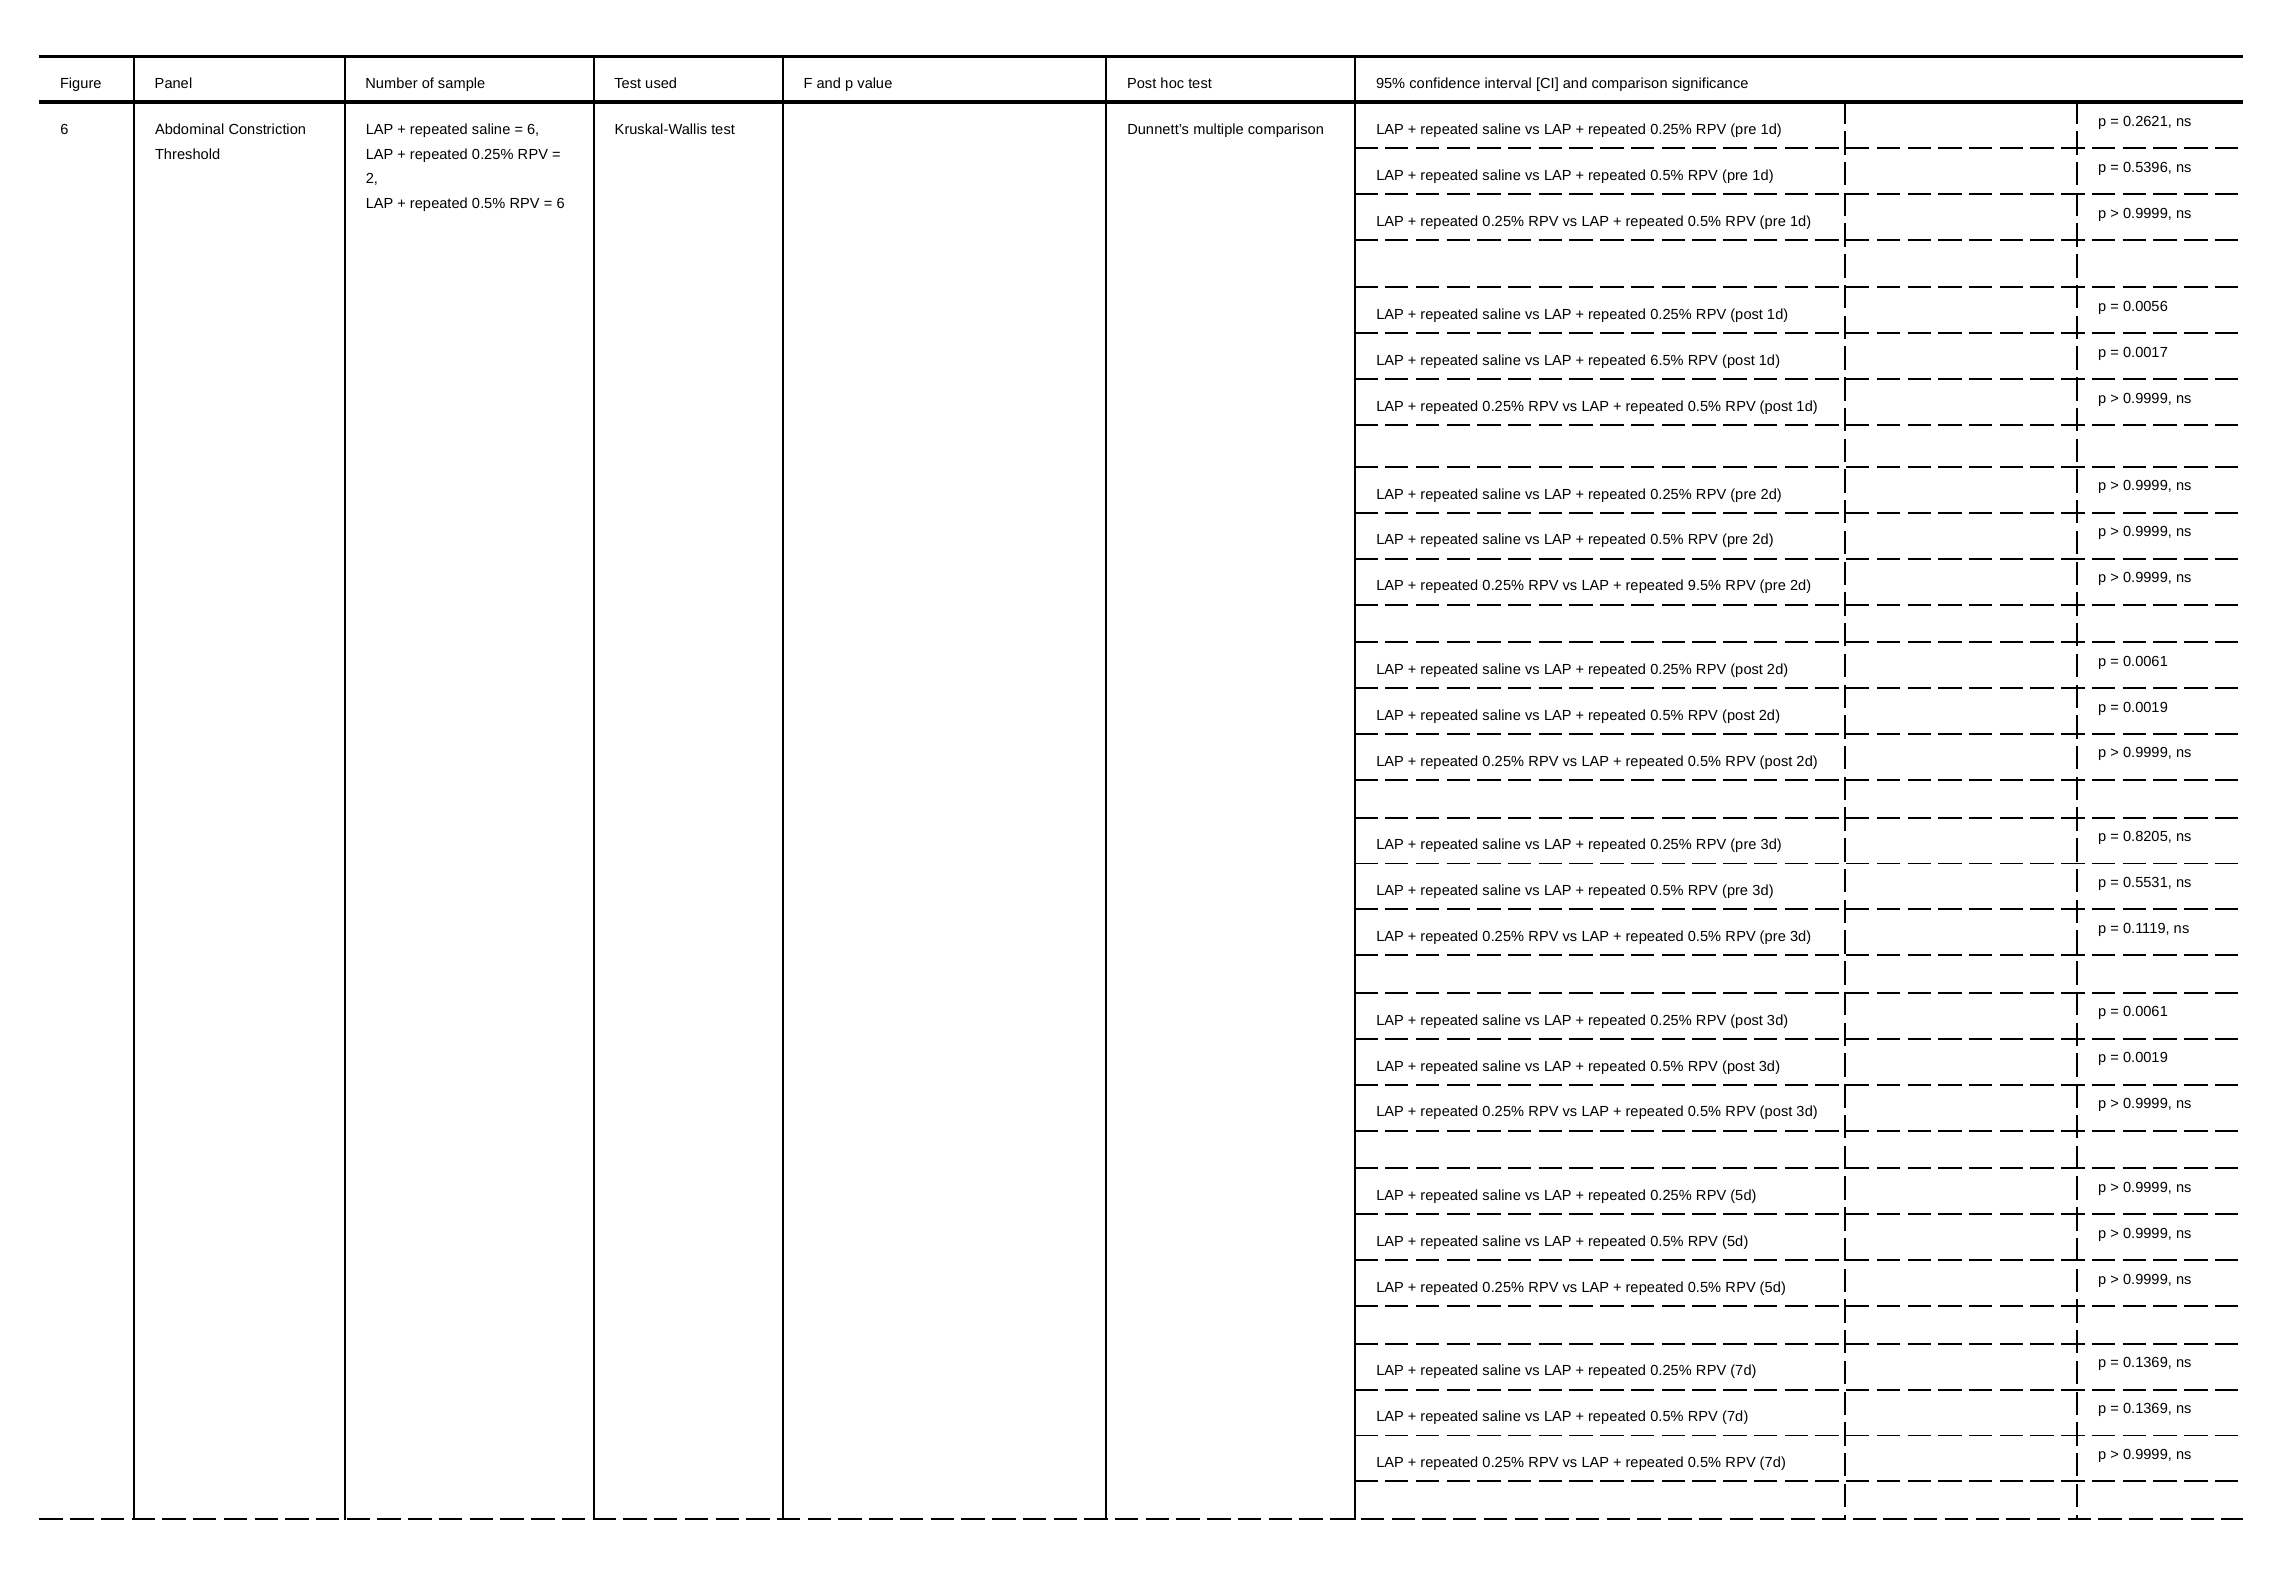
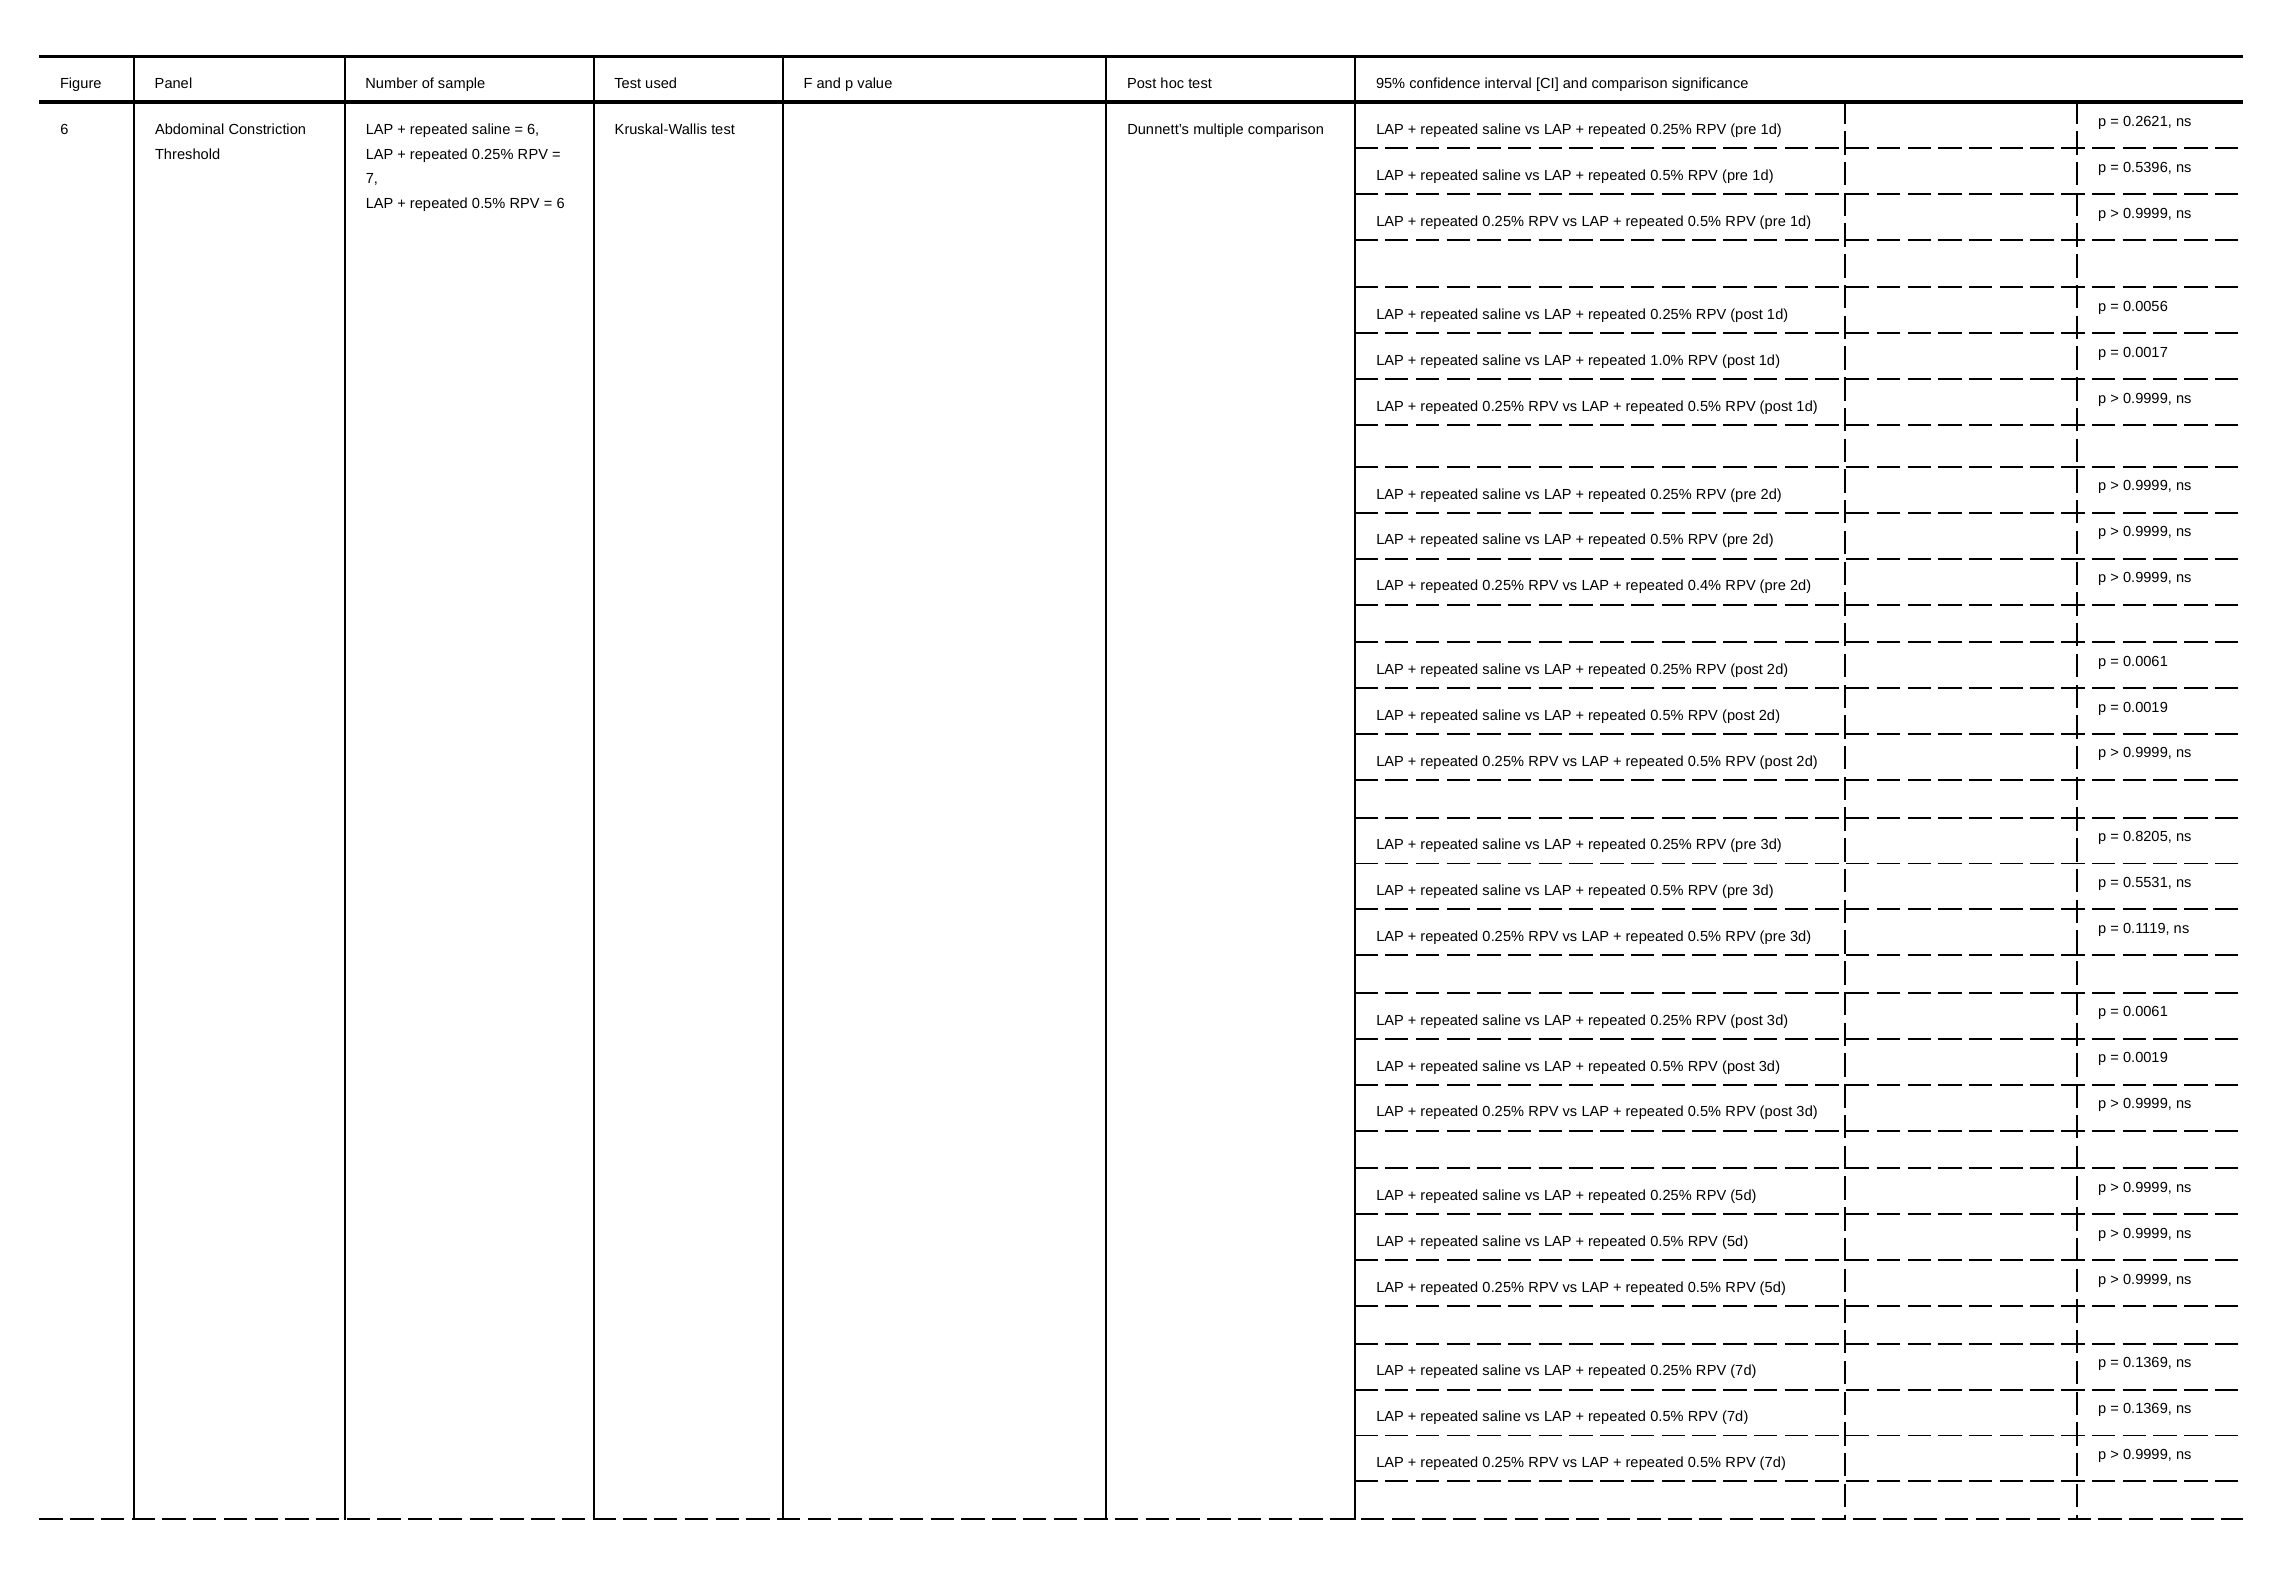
2: 2 -> 7 (372, 179)
6.5%: 6.5% -> 1.0% (1667, 360)
9.5%: 9.5% -> 0.4% (1705, 586)
